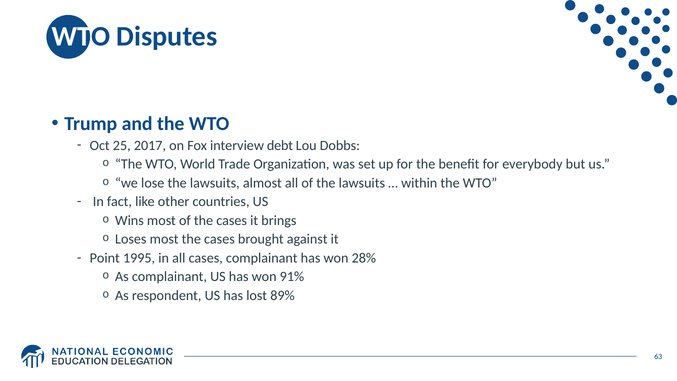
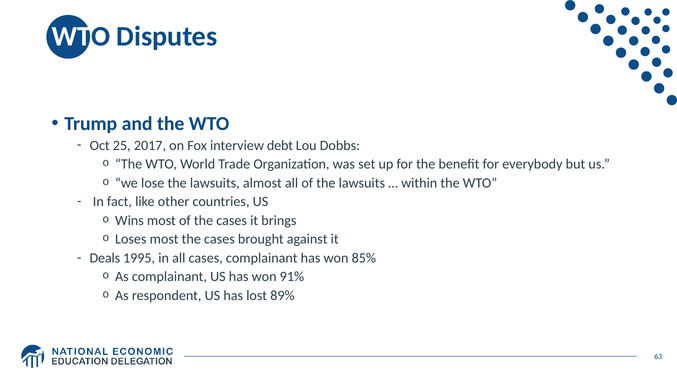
Point: Point -> Deals (105, 258)
28%: 28% -> 85% (364, 258)
